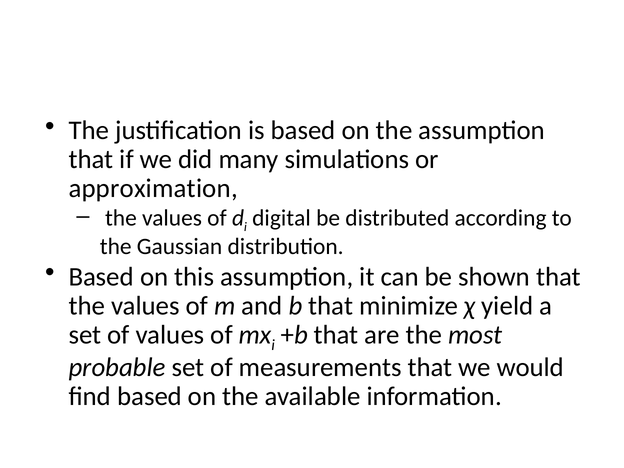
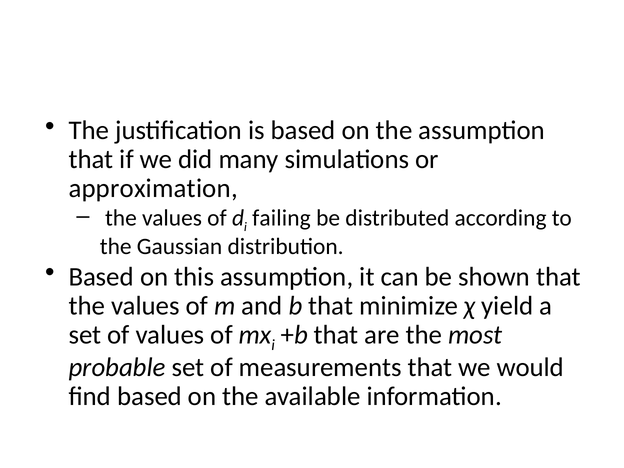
digital: digital -> failing (281, 218)
